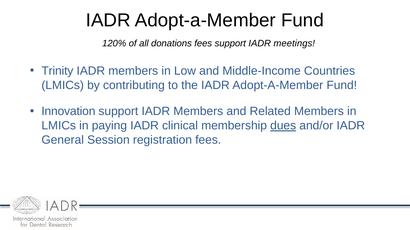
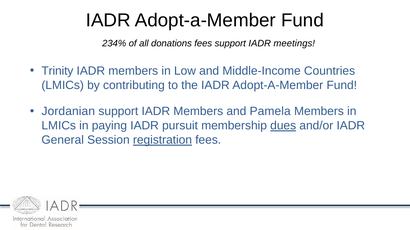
120%: 120% -> 234% (114, 44)
Innovation: Innovation -> Jordanian (68, 112)
Related: Related -> Pamela (270, 112)
clinical: clinical -> pursuit (180, 126)
registration underline: none -> present (162, 140)
